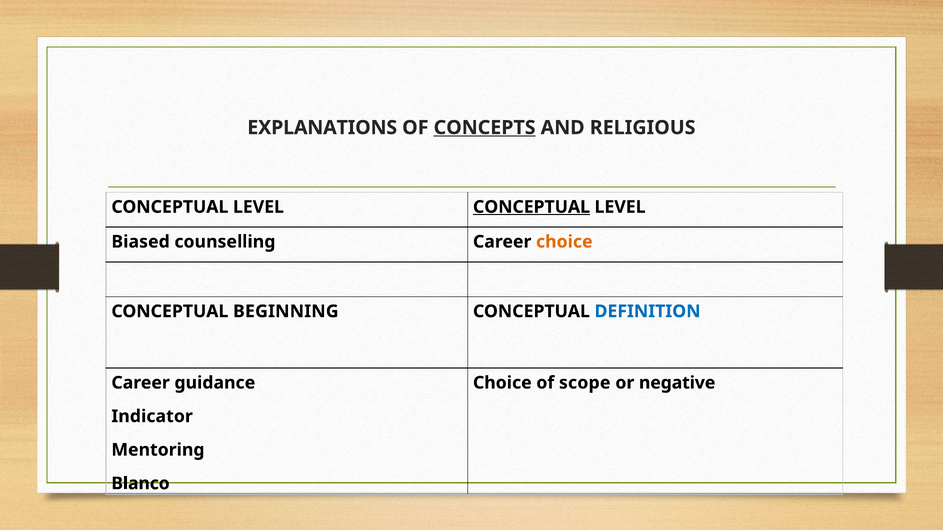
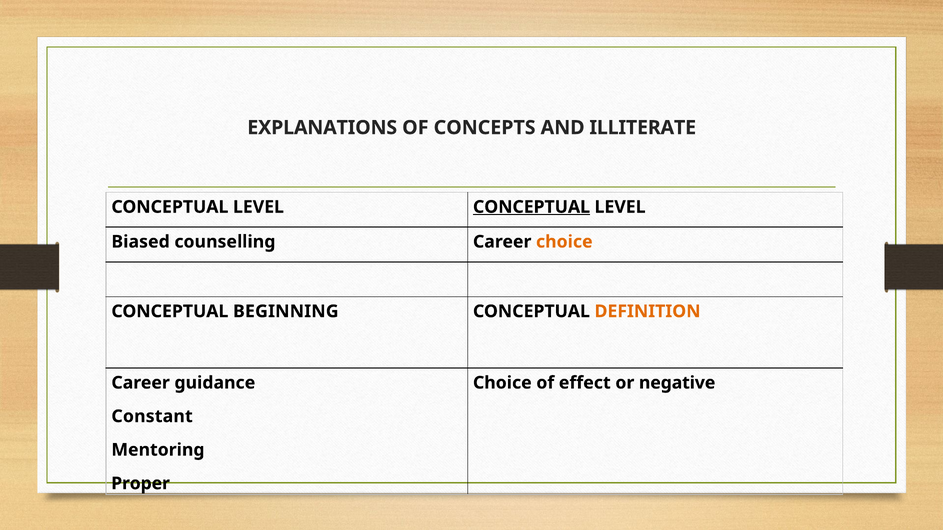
CONCEPTS underline: present -> none (485, 128)
RELIGIOUS: RELIGIOUS -> ILLITERATE (643, 128)
DEFINITION colour: blue -> orange (648, 312)
scope: scope -> effect (585, 383)
Indicator: Indicator -> Constant (152, 417)
Blanco: Blanco -> Proper (141, 484)
